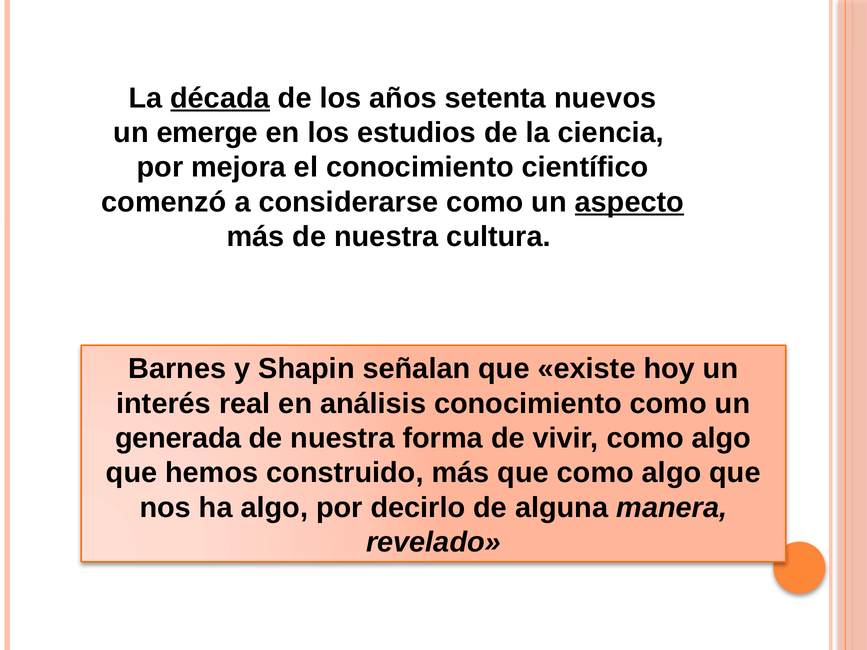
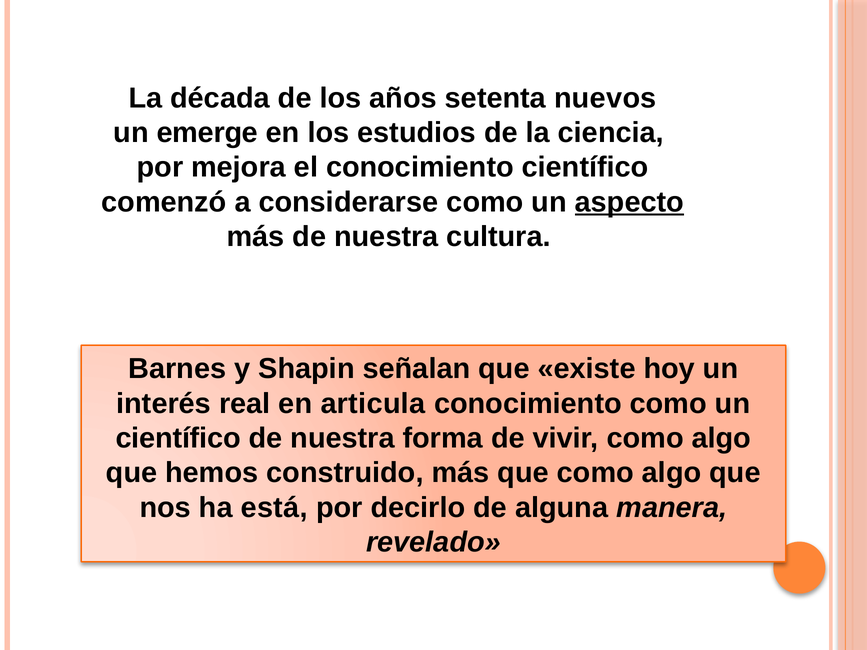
década underline: present -> none (220, 98)
análisis: análisis -> articula (373, 404)
generada: generada -> científico (178, 438)
ha algo: algo -> está (274, 508)
